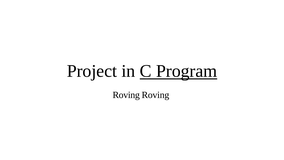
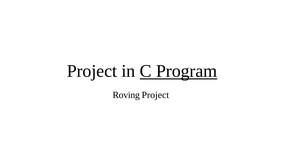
Roving Roving: Roving -> Project (155, 95)
